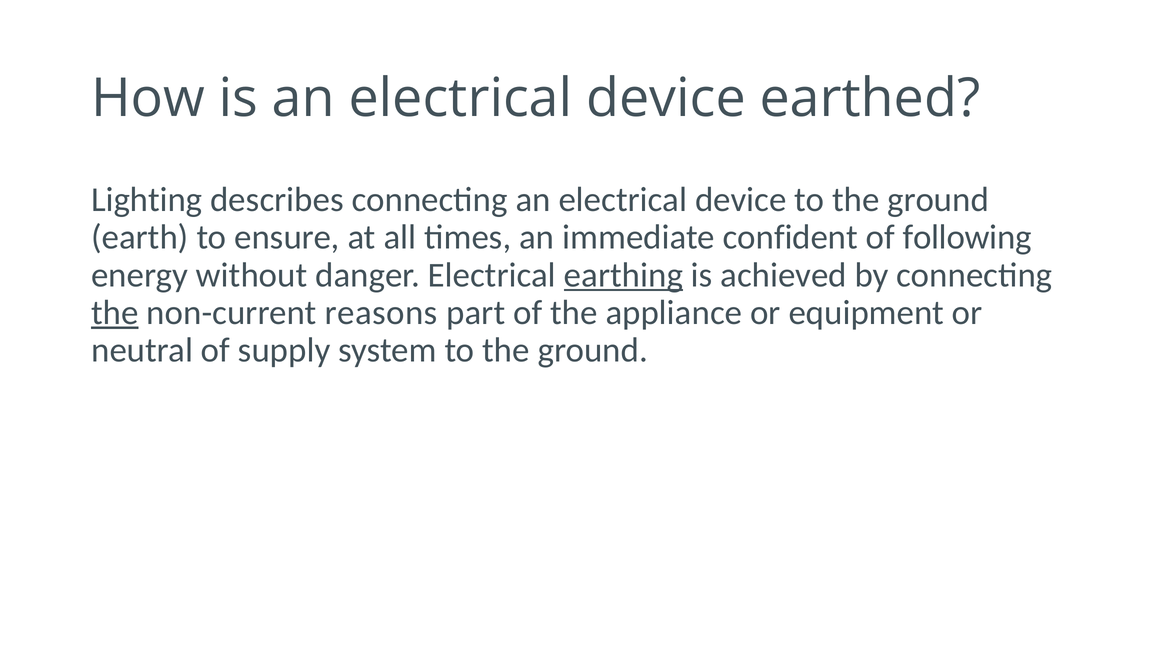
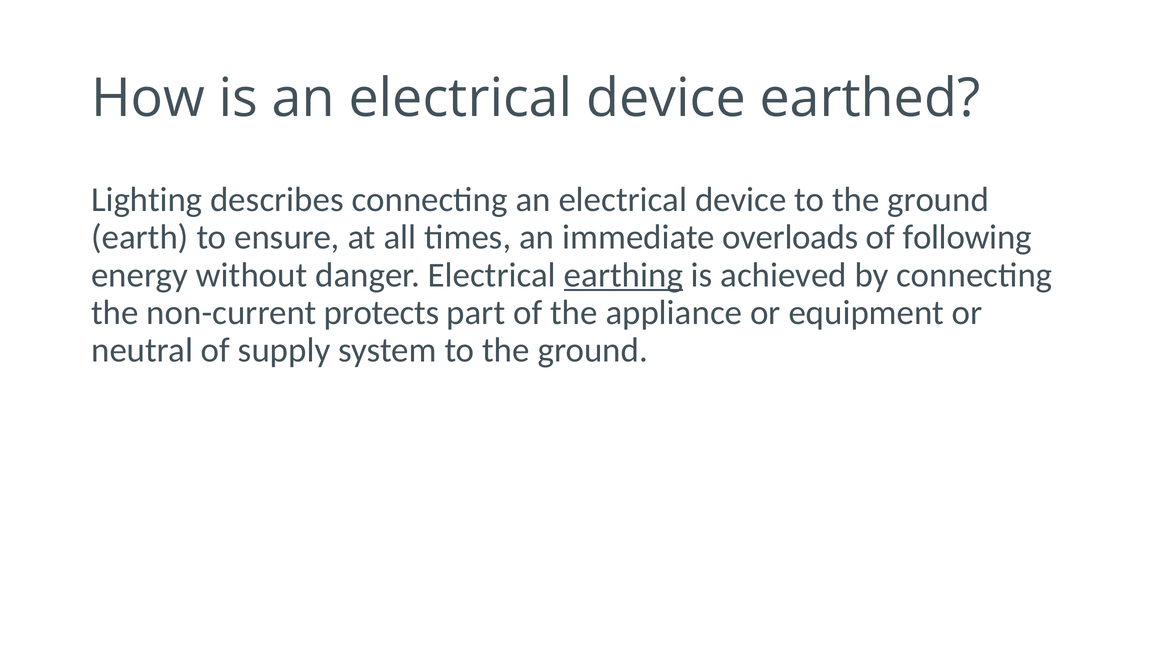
confident: confident -> overloads (790, 237)
the underline: present -> none (115, 313)
reasons: reasons -> protects (382, 313)
